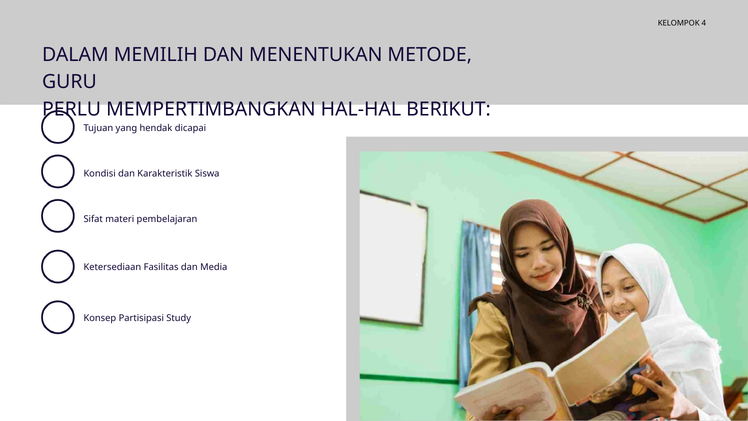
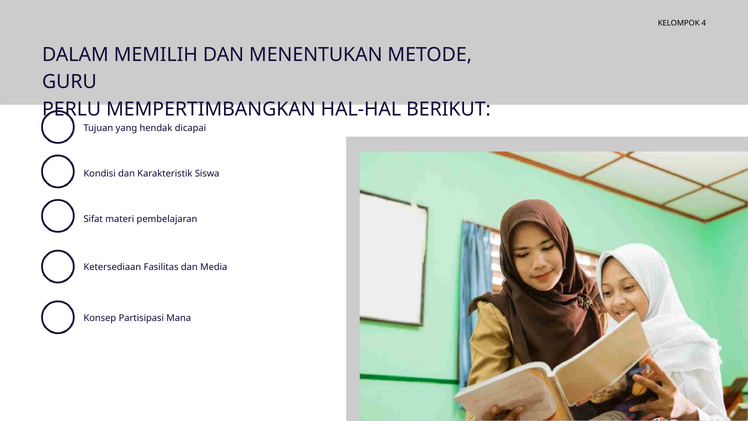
Study: Study -> Mana (179, 318)
